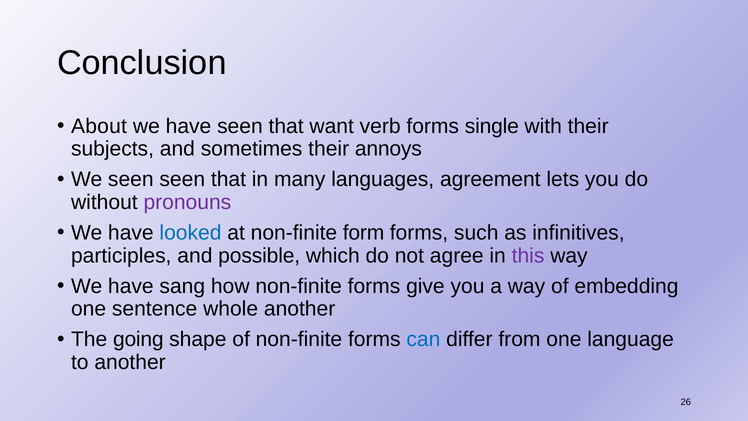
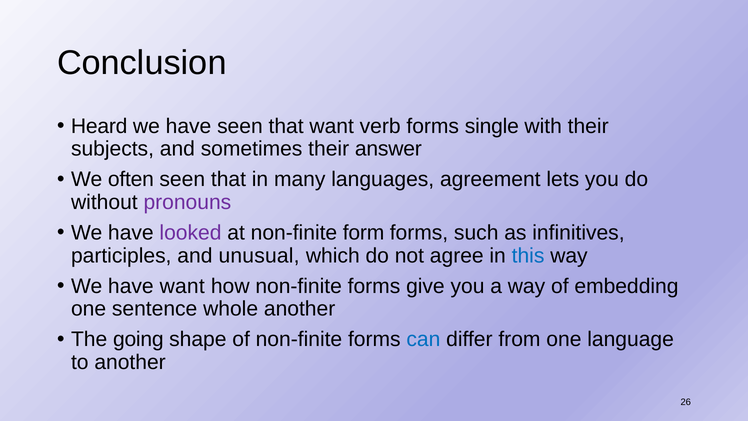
About: About -> Heard (99, 126)
annoys: annoys -> answer (388, 149)
We seen: seen -> often (131, 179)
looked colour: blue -> purple (190, 233)
possible: possible -> unusual (259, 255)
this colour: purple -> blue (528, 255)
have sang: sang -> want (182, 286)
